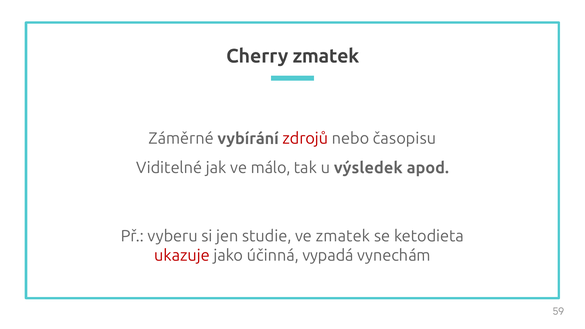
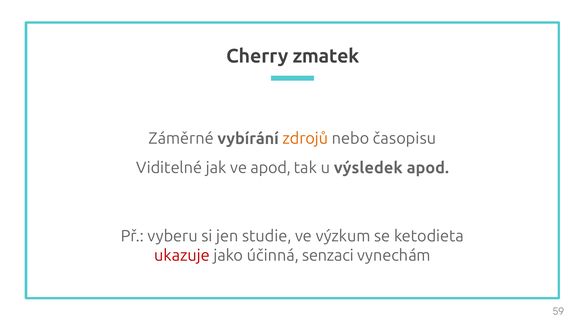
zdrojů colour: red -> orange (305, 139)
ve málo: málo -> apod (271, 168)
ve zmatek: zmatek -> výzkum (343, 236)
vypadá: vypadá -> senzaci (328, 256)
